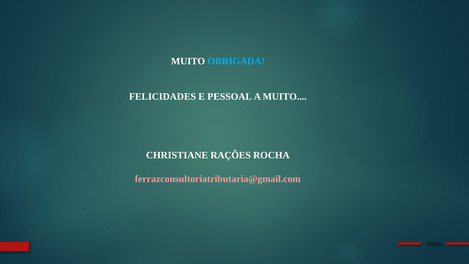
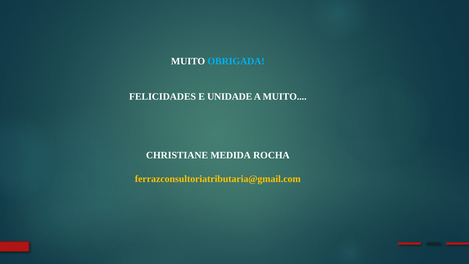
PESSOAL: PESSOAL -> UNIDADE (230, 97)
RAÇÕES: RAÇÕES -> MEDIDA (231, 155)
ferrazconsultoriatributaria@gmail.com colour: pink -> yellow (218, 179)
